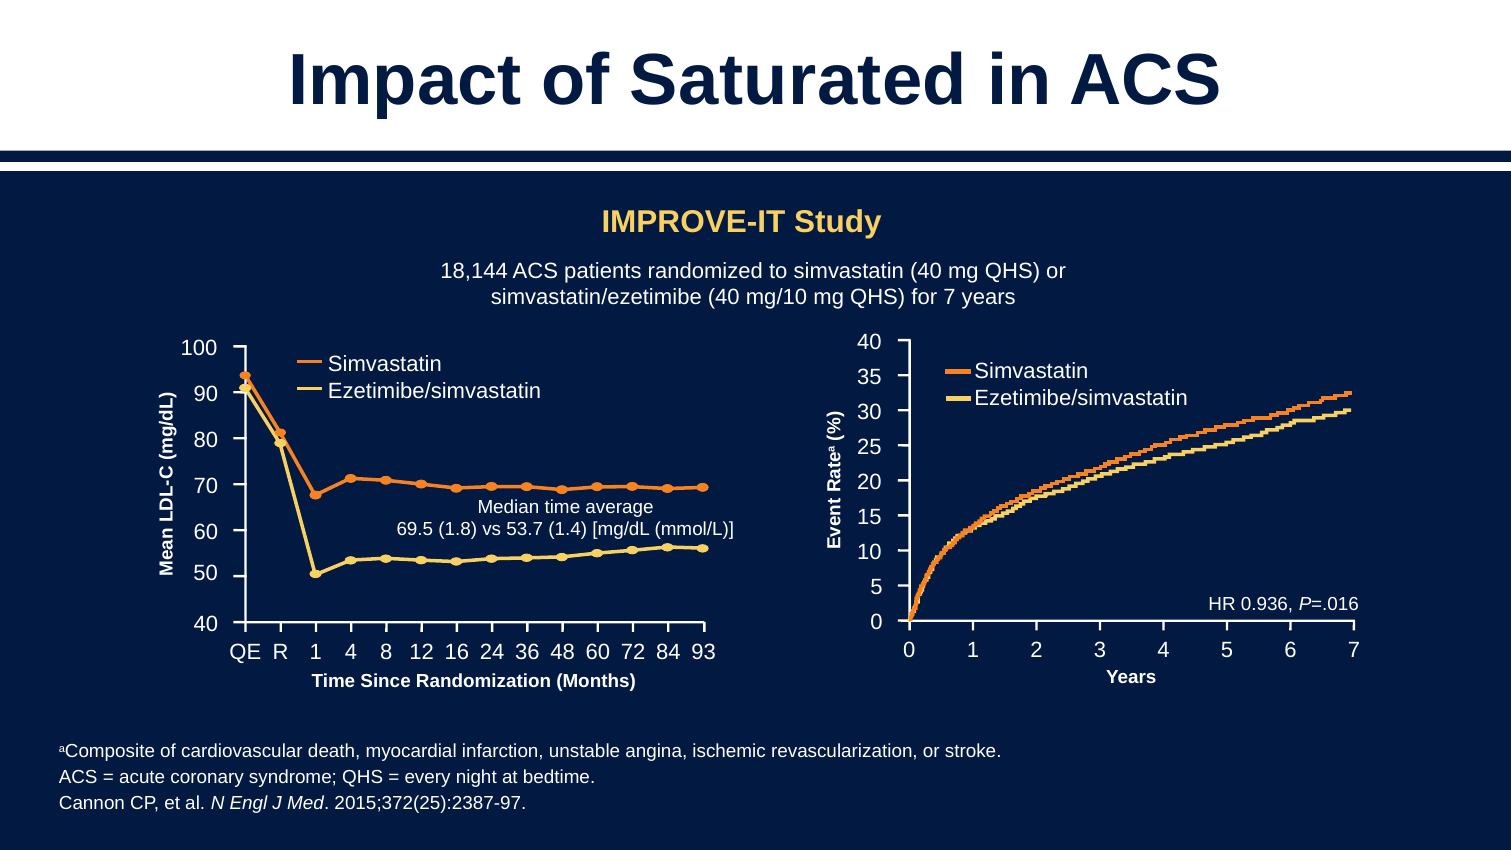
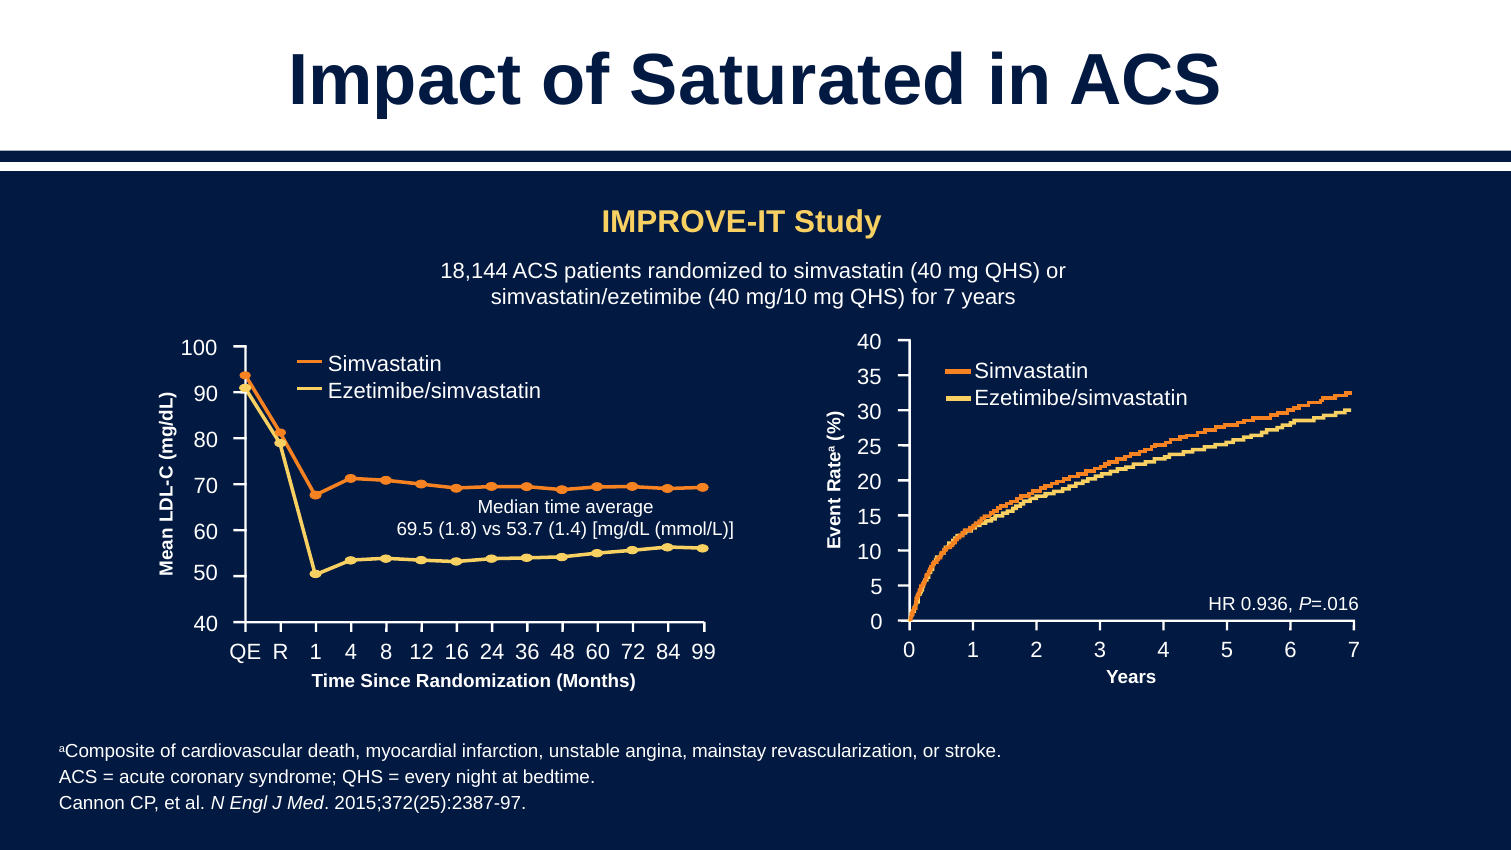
93: 93 -> 99 (704, 652)
ischemic: ischemic -> mainstay (729, 751)
